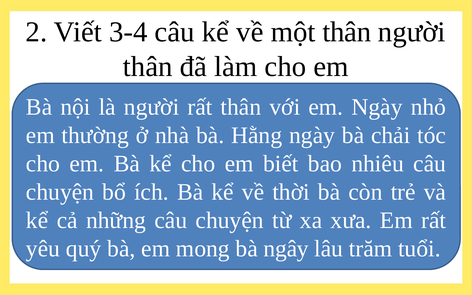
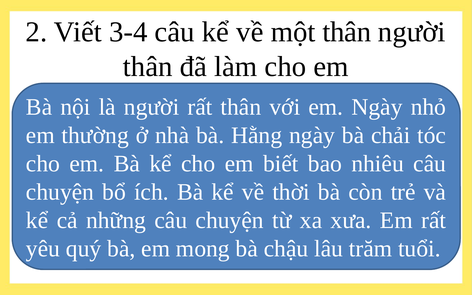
ngây: ngây -> chậu (286, 249)
